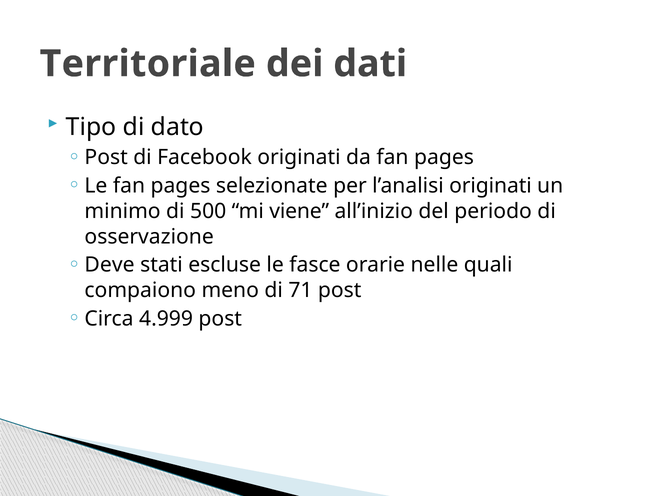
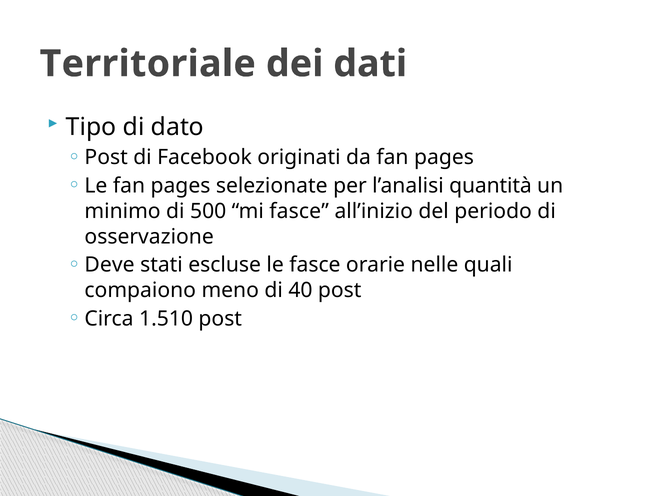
l’analisi originati: originati -> quantità (490, 186)
mi viene: viene -> fasce (299, 211)
71: 71 -> 40 (300, 290)
4.999: 4.999 -> 1.510 (166, 319)
